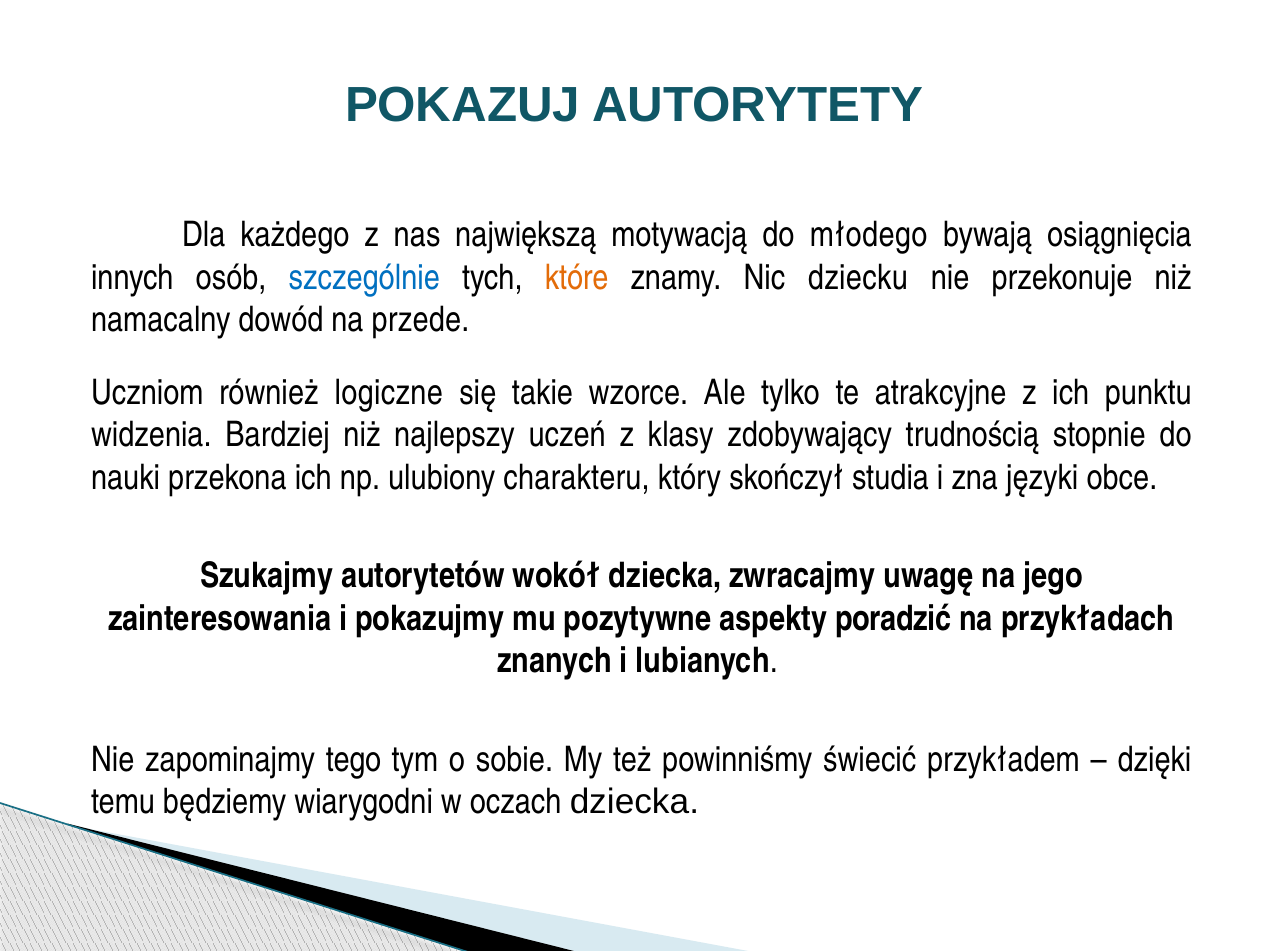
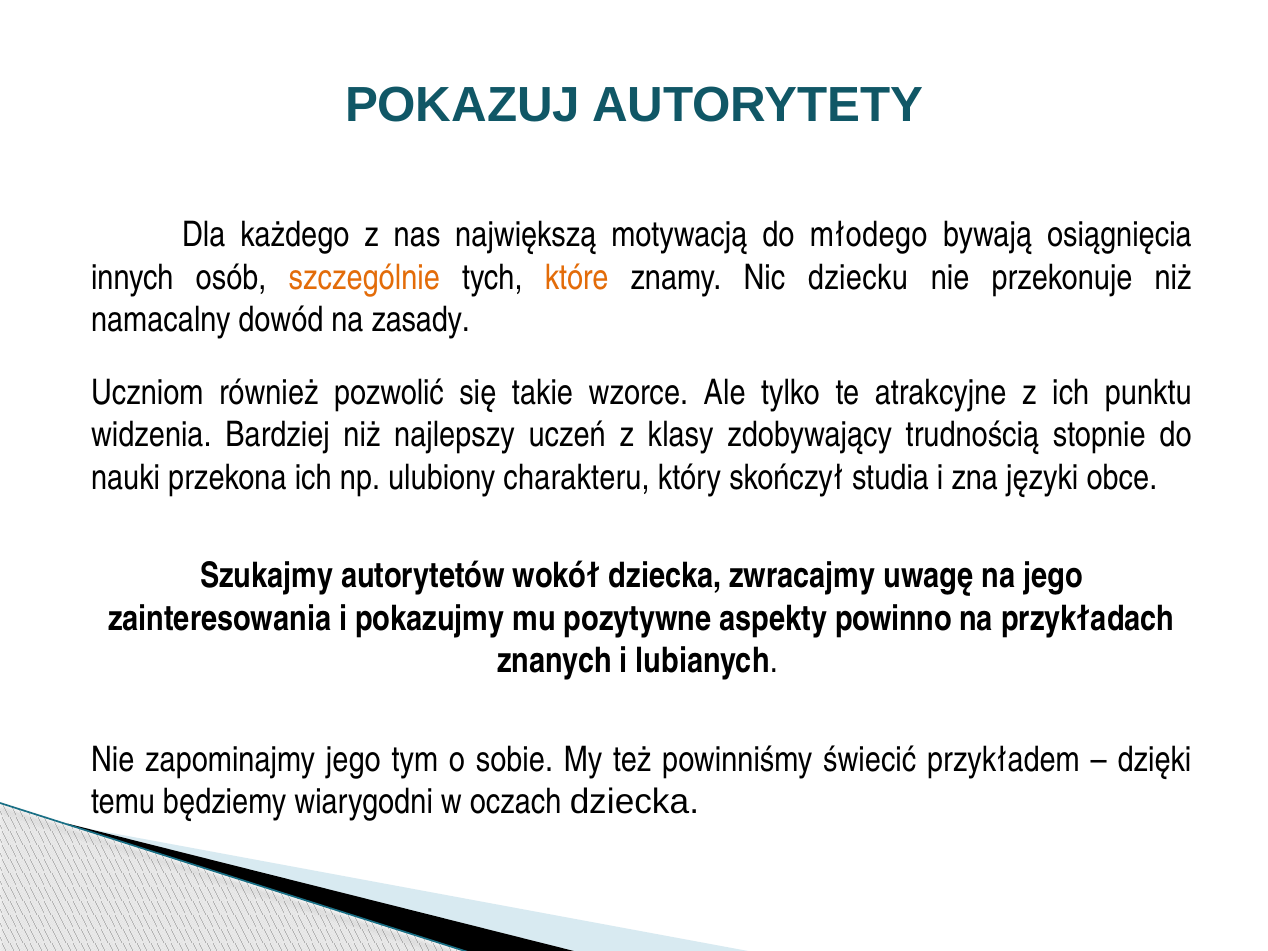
szczególnie colour: blue -> orange (364, 278)
przede: przede -> zasady (421, 320)
logiczne: logiczne -> pozwolić (389, 393)
poradzić: poradzić -> powinno (893, 619)
zapominajmy tego: tego -> jego (353, 760)
